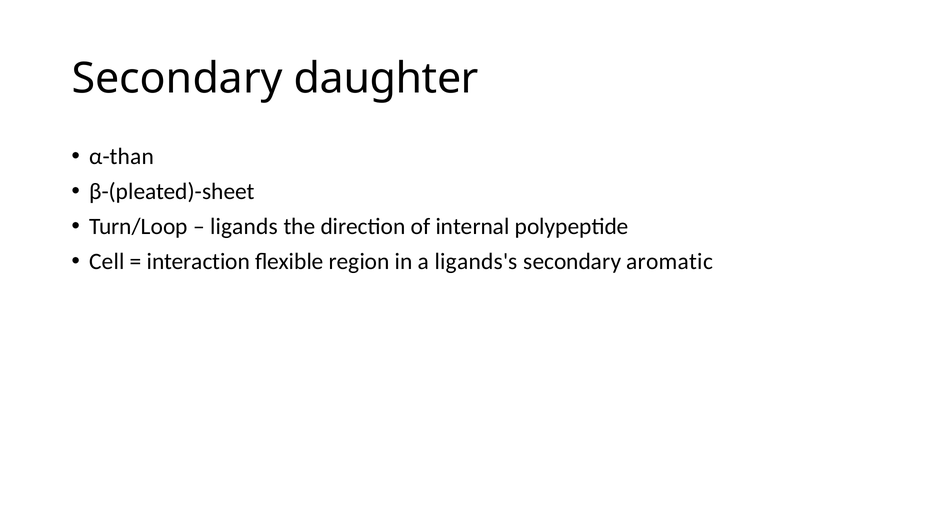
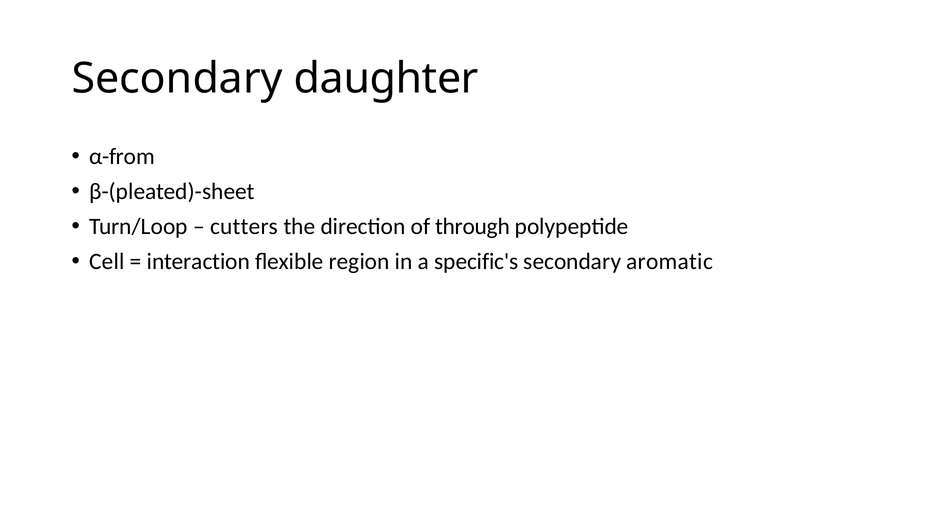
α-than: α-than -> α-from (122, 156)
ligands: ligands -> cutters (244, 227)
internal: internal -> through (473, 227)
ligands's: ligands's -> specific's (476, 262)
